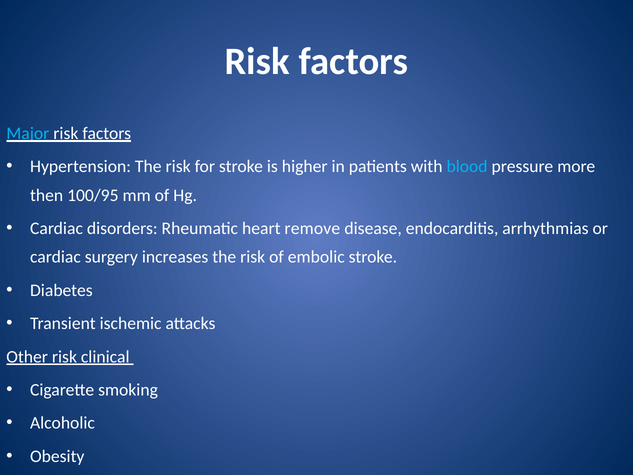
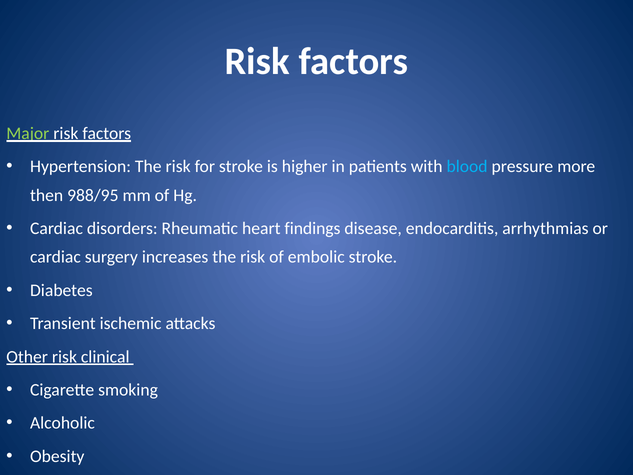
Major colour: light blue -> light green (28, 133)
100/95: 100/95 -> 988/95 (93, 195)
remove: remove -> findings (312, 228)
